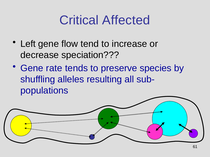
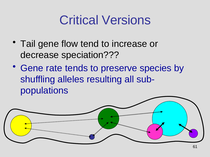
Affected: Affected -> Versions (126, 20)
Left: Left -> Tail (28, 44)
